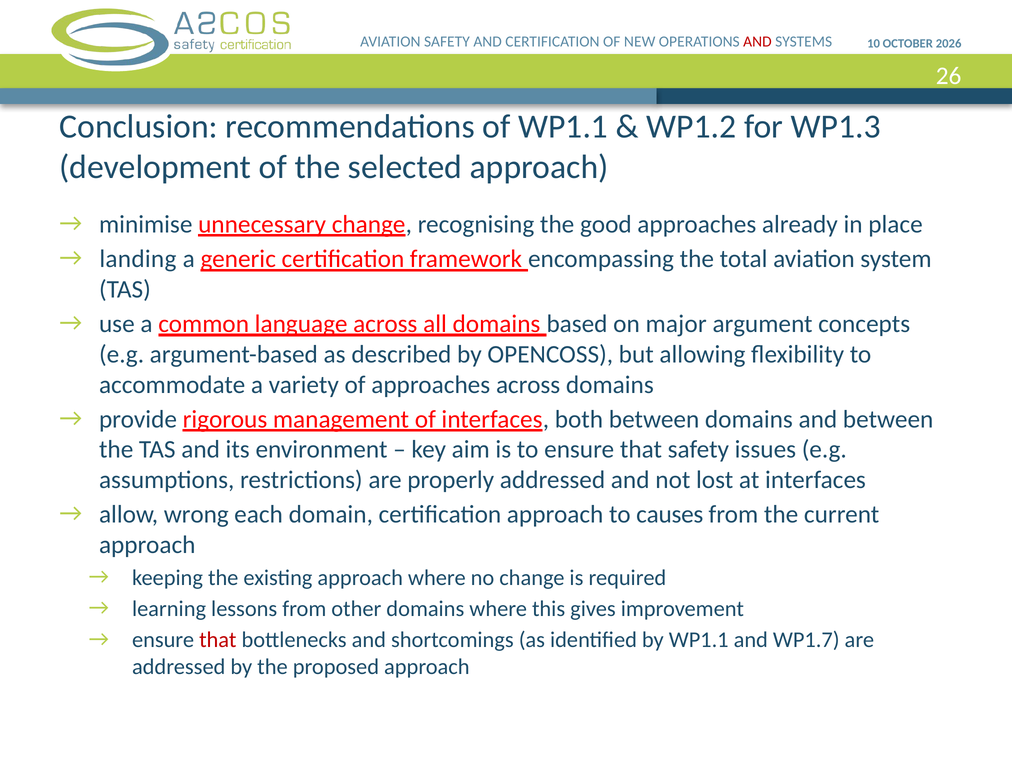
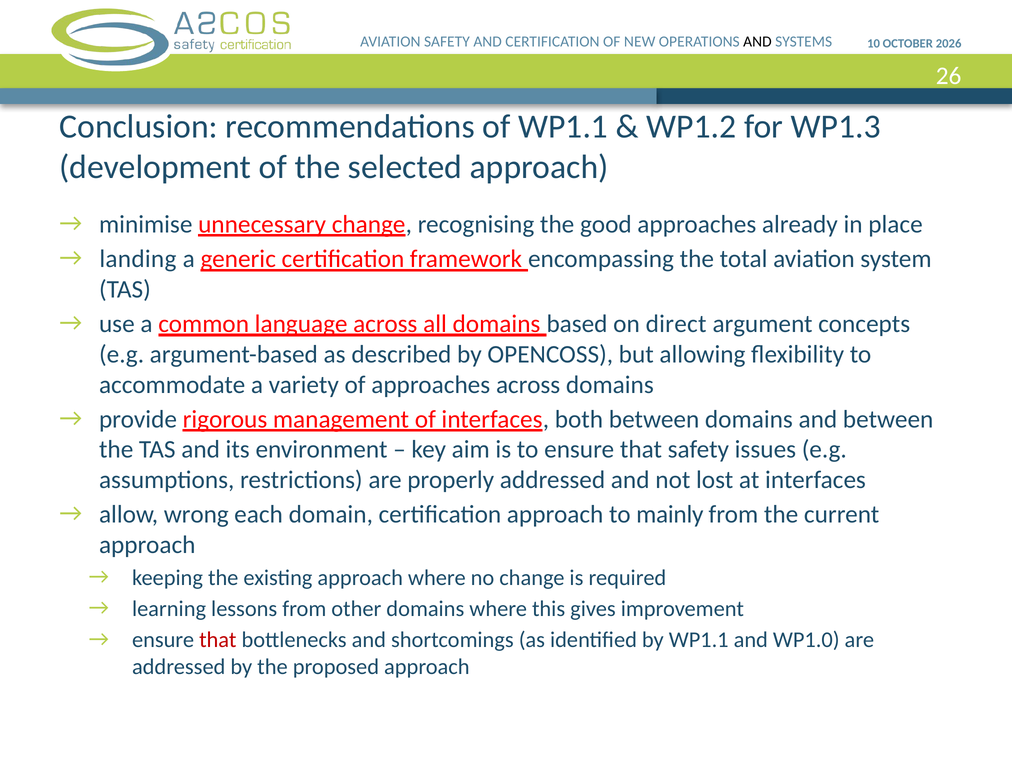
AND colour: red -> black (757, 42)
major: major -> direct (676, 324)
causes: causes -> mainly (670, 515)
WP1.7: WP1.7 -> WP1.0 (806, 640)
